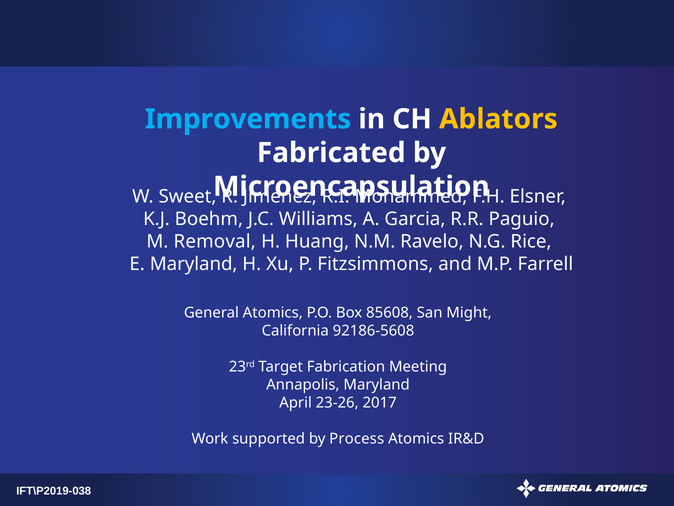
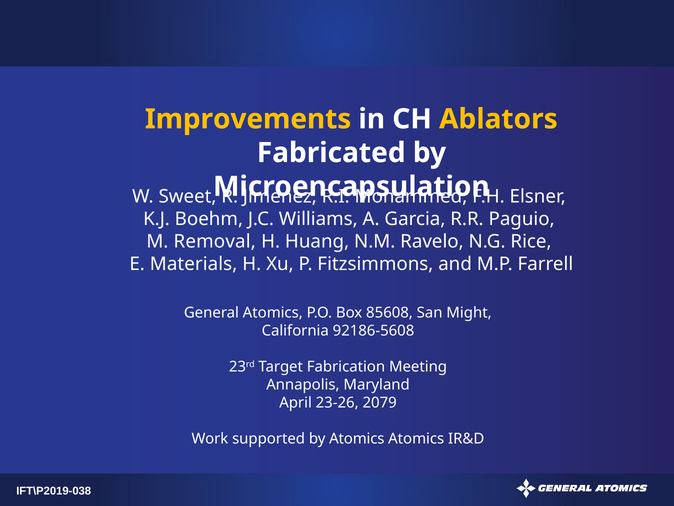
Improvements colour: light blue -> yellow (248, 119)
E Maryland: Maryland -> Materials (194, 264)
2017: 2017 -> 2079 (380, 402)
by Process: Process -> Atomics (357, 438)
